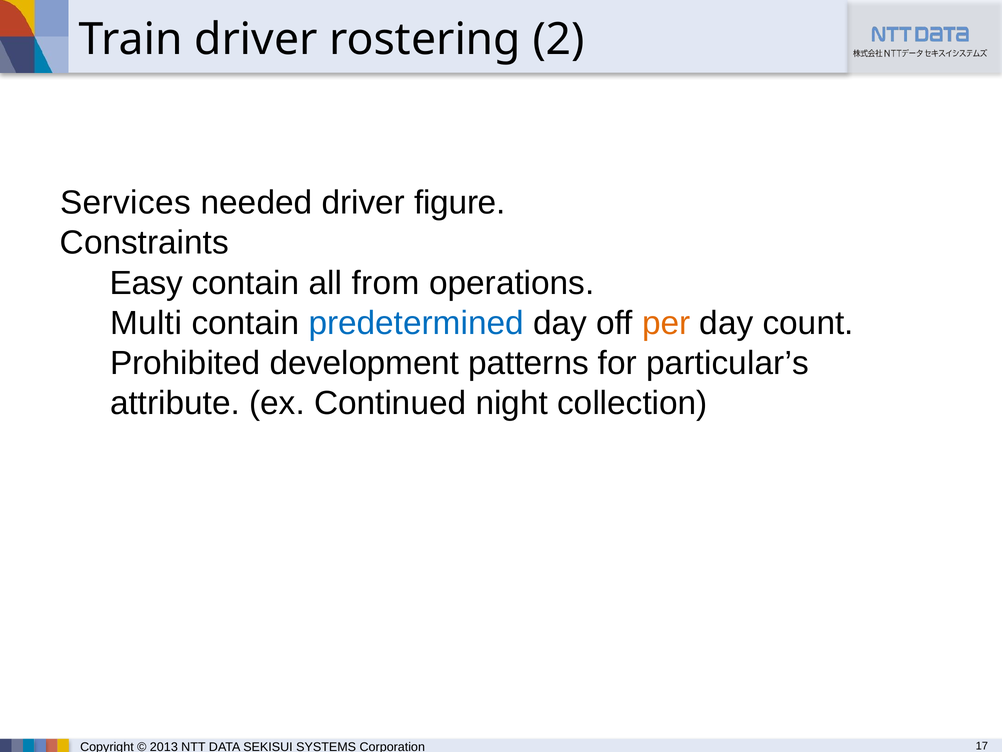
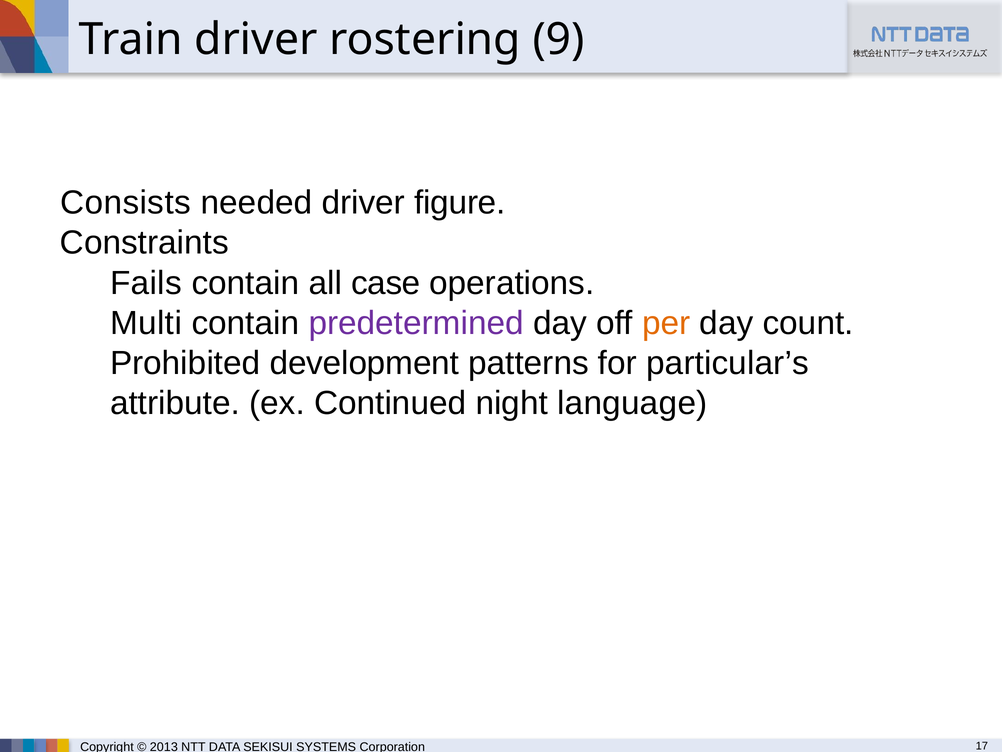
2: 2 -> 9 (559, 39)
Services: Services -> Consists (126, 203)
Easy: Easy -> Fails (146, 283)
from: from -> case (386, 283)
predetermined colour: blue -> purple (416, 323)
collection: collection -> language (632, 403)
